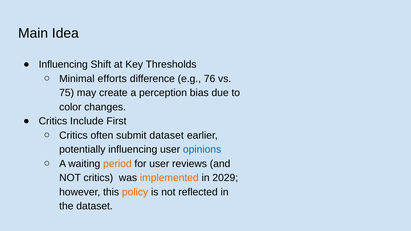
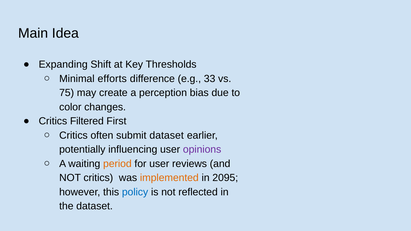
Influencing: Influencing -> Expanding (63, 65)
76: 76 -> 33 (210, 79)
Include: Include -> Filtered (87, 121)
opinions colour: blue -> purple (202, 150)
2029: 2029 -> 2095 (225, 178)
policy colour: orange -> blue (135, 192)
